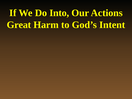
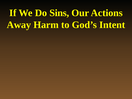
Into: Into -> Sins (59, 13)
Great: Great -> Away (19, 25)
